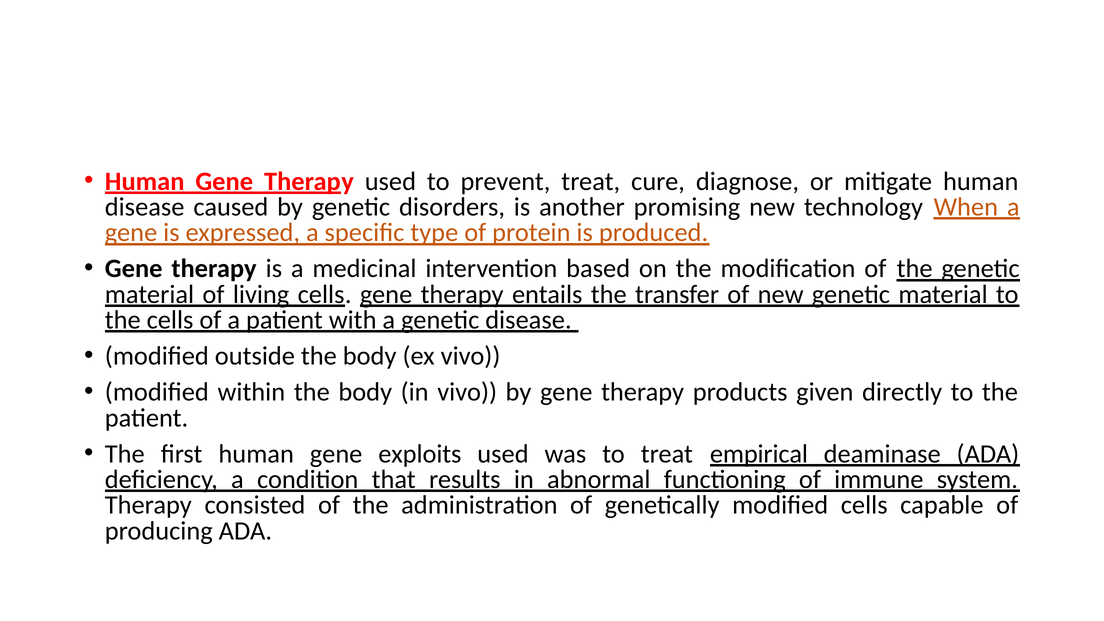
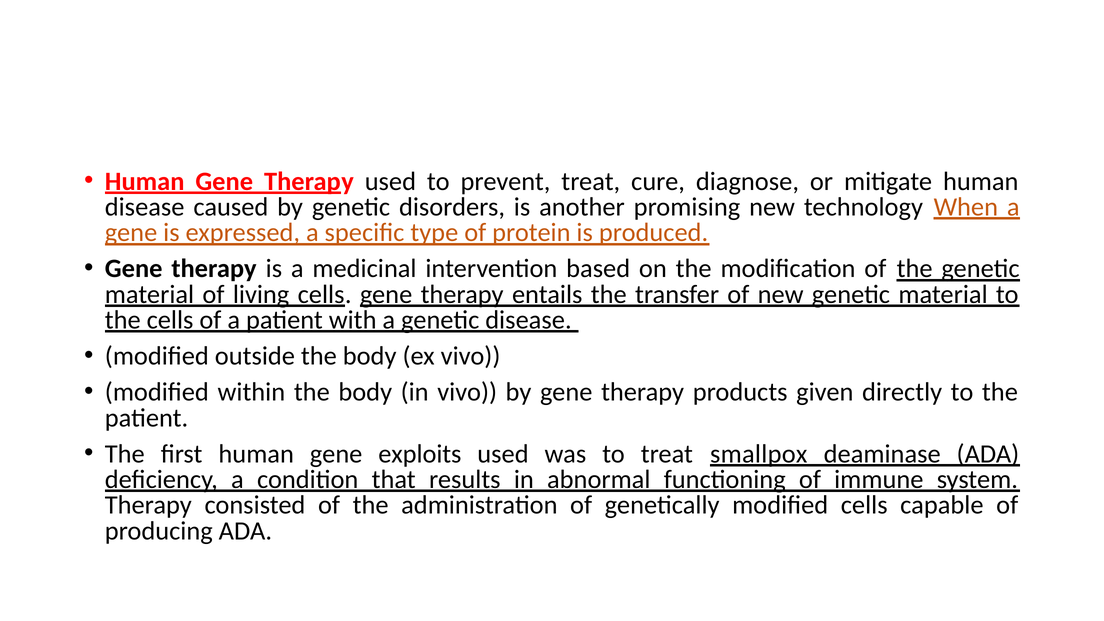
empirical: empirical -> smallpox (759, 454)
